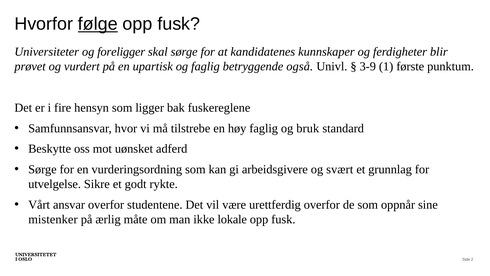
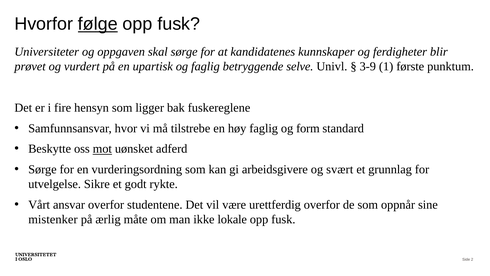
foreligger: foreligger -> oppgaven (121, 52)
også: også -> selve (300, 66)
bruk: bruk -> form (308, 128)
mot underline: none -> present (102, 149)
